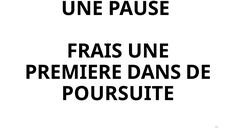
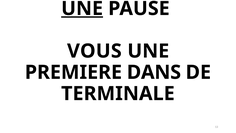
UNE underline: none -> present (82, 9)
FRAIS: FRAIS -> VOUS (94, 51)
POURSUITE: POURSUITE -> TERMINALE (118, 93)
